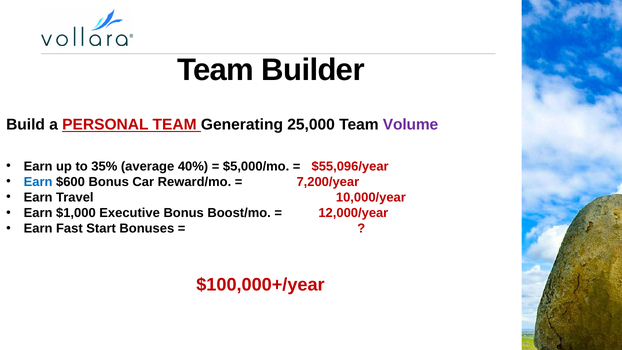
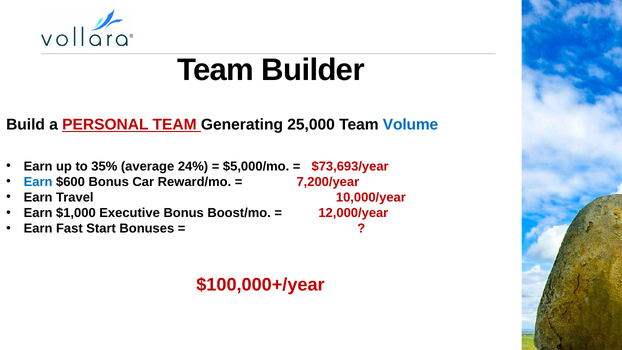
Volume colour: purple -> blue (411, 124)
40%: 40% -> 24% (193, 166)
$55,096/year: $55,096/year -> $73,693/year (350, 166)
